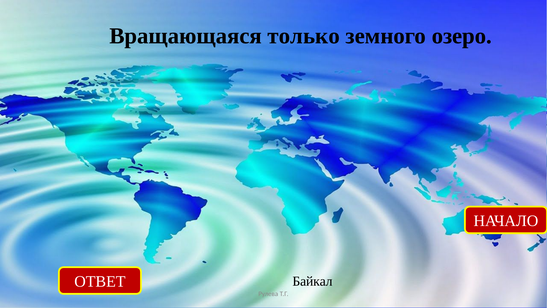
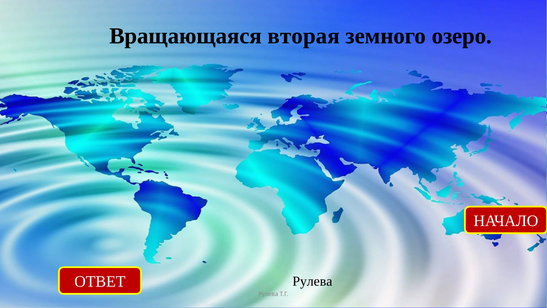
только: только -> вторая (304, 36)
ОТВЕТ Байкал: Байкал -> Рулева (312, 281)
